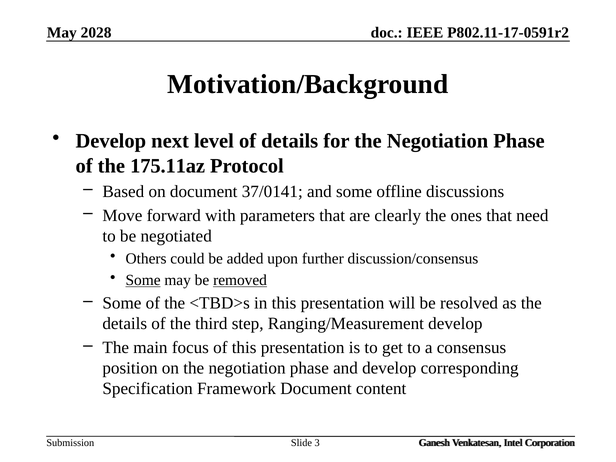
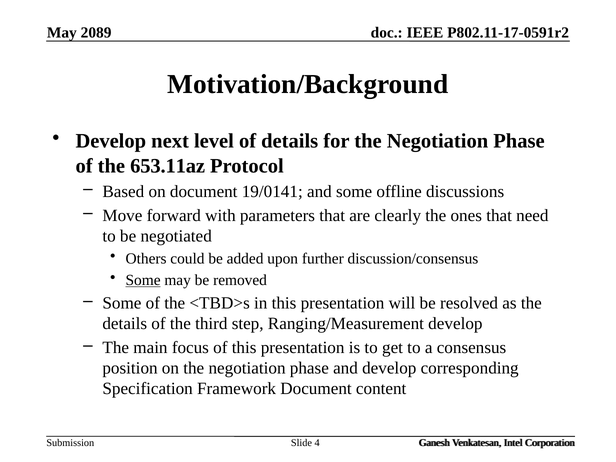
2028: 2028 -> 2089 (96, 33)
175.11az: 175.11az -> 653.11az (168, 166)
37/0141: 37/0141 -> 19/0141 (272, 192)
removed underline: present -> none (240, 280)
3: 3 -> 4 (317, 443)
